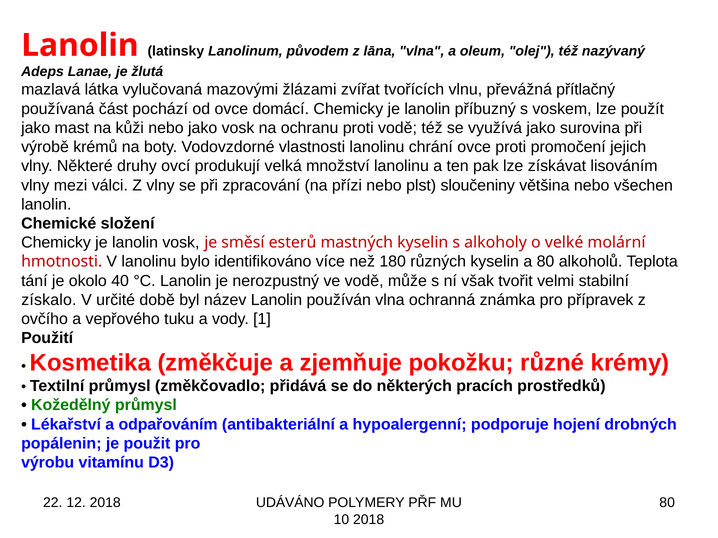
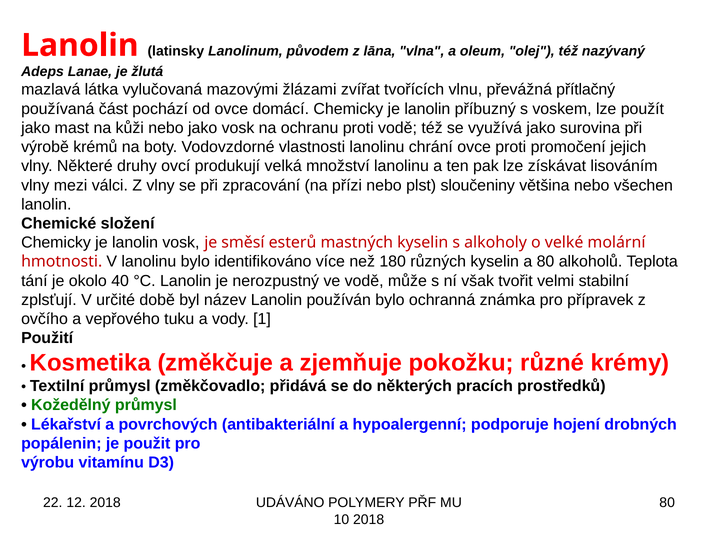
získalo: získalo -> zplsťují (49, 300)
používán vlna: vlna -> bylo (390, 300)
odpařováním: odpařováním -> povrchových (168, 425)
